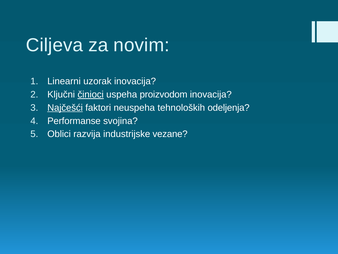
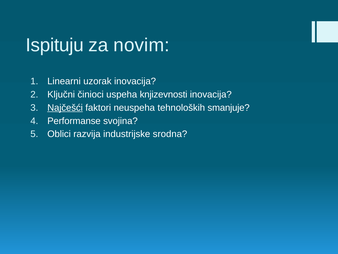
Ciljeva: Ciljeva -> Ispituju (55, 45)
činioci underline: present -> none (91, 94)
proizvodom: proizvodom -> knjizevnosti (164, 94)
odeljenja: odeljenja -> smanjuje (229, 108)
vezane: vezane -> srodna (170, 134)
